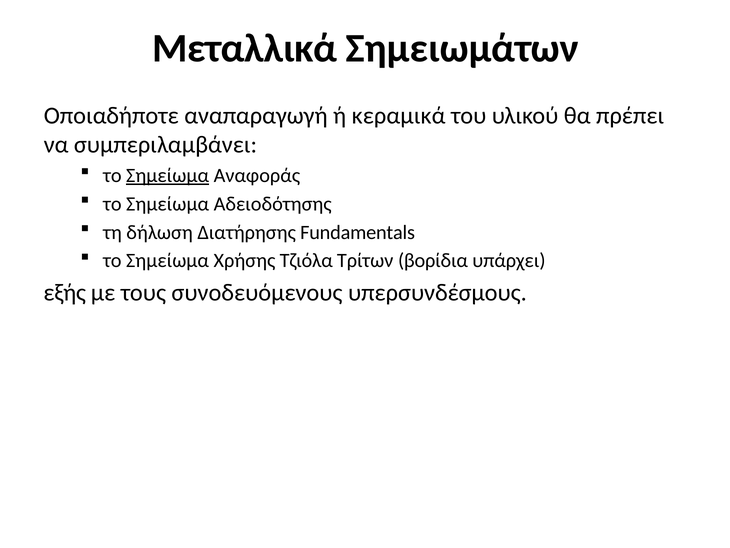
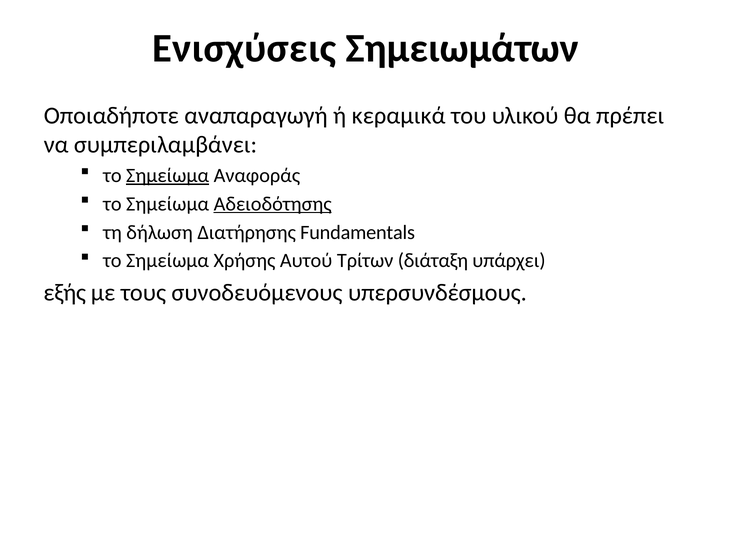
Μεταλλικά: Μεταλλικά -> Ενισχύσεις (244, 48)
Αδειοδότησης underline: none -> present (273, 204)
Τζιόλα: Τζιόλα -> Αυτού (306, 261)
βορίδια: βορίδια -> διάταξη (433, 261)
